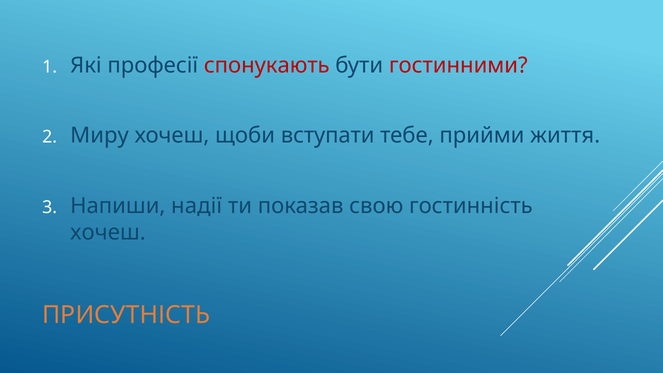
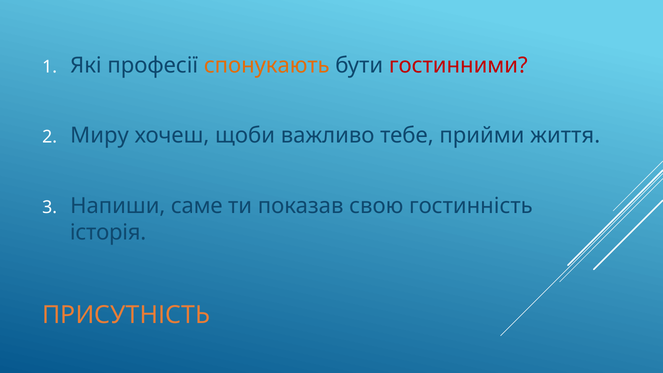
спонукають colour: red -> orange (267, 65)
вступати: вступати -> важливо (328, 136)
надії: надії -> саме (197, 206)
хочеш: хочеш -> історія (108, 232)
